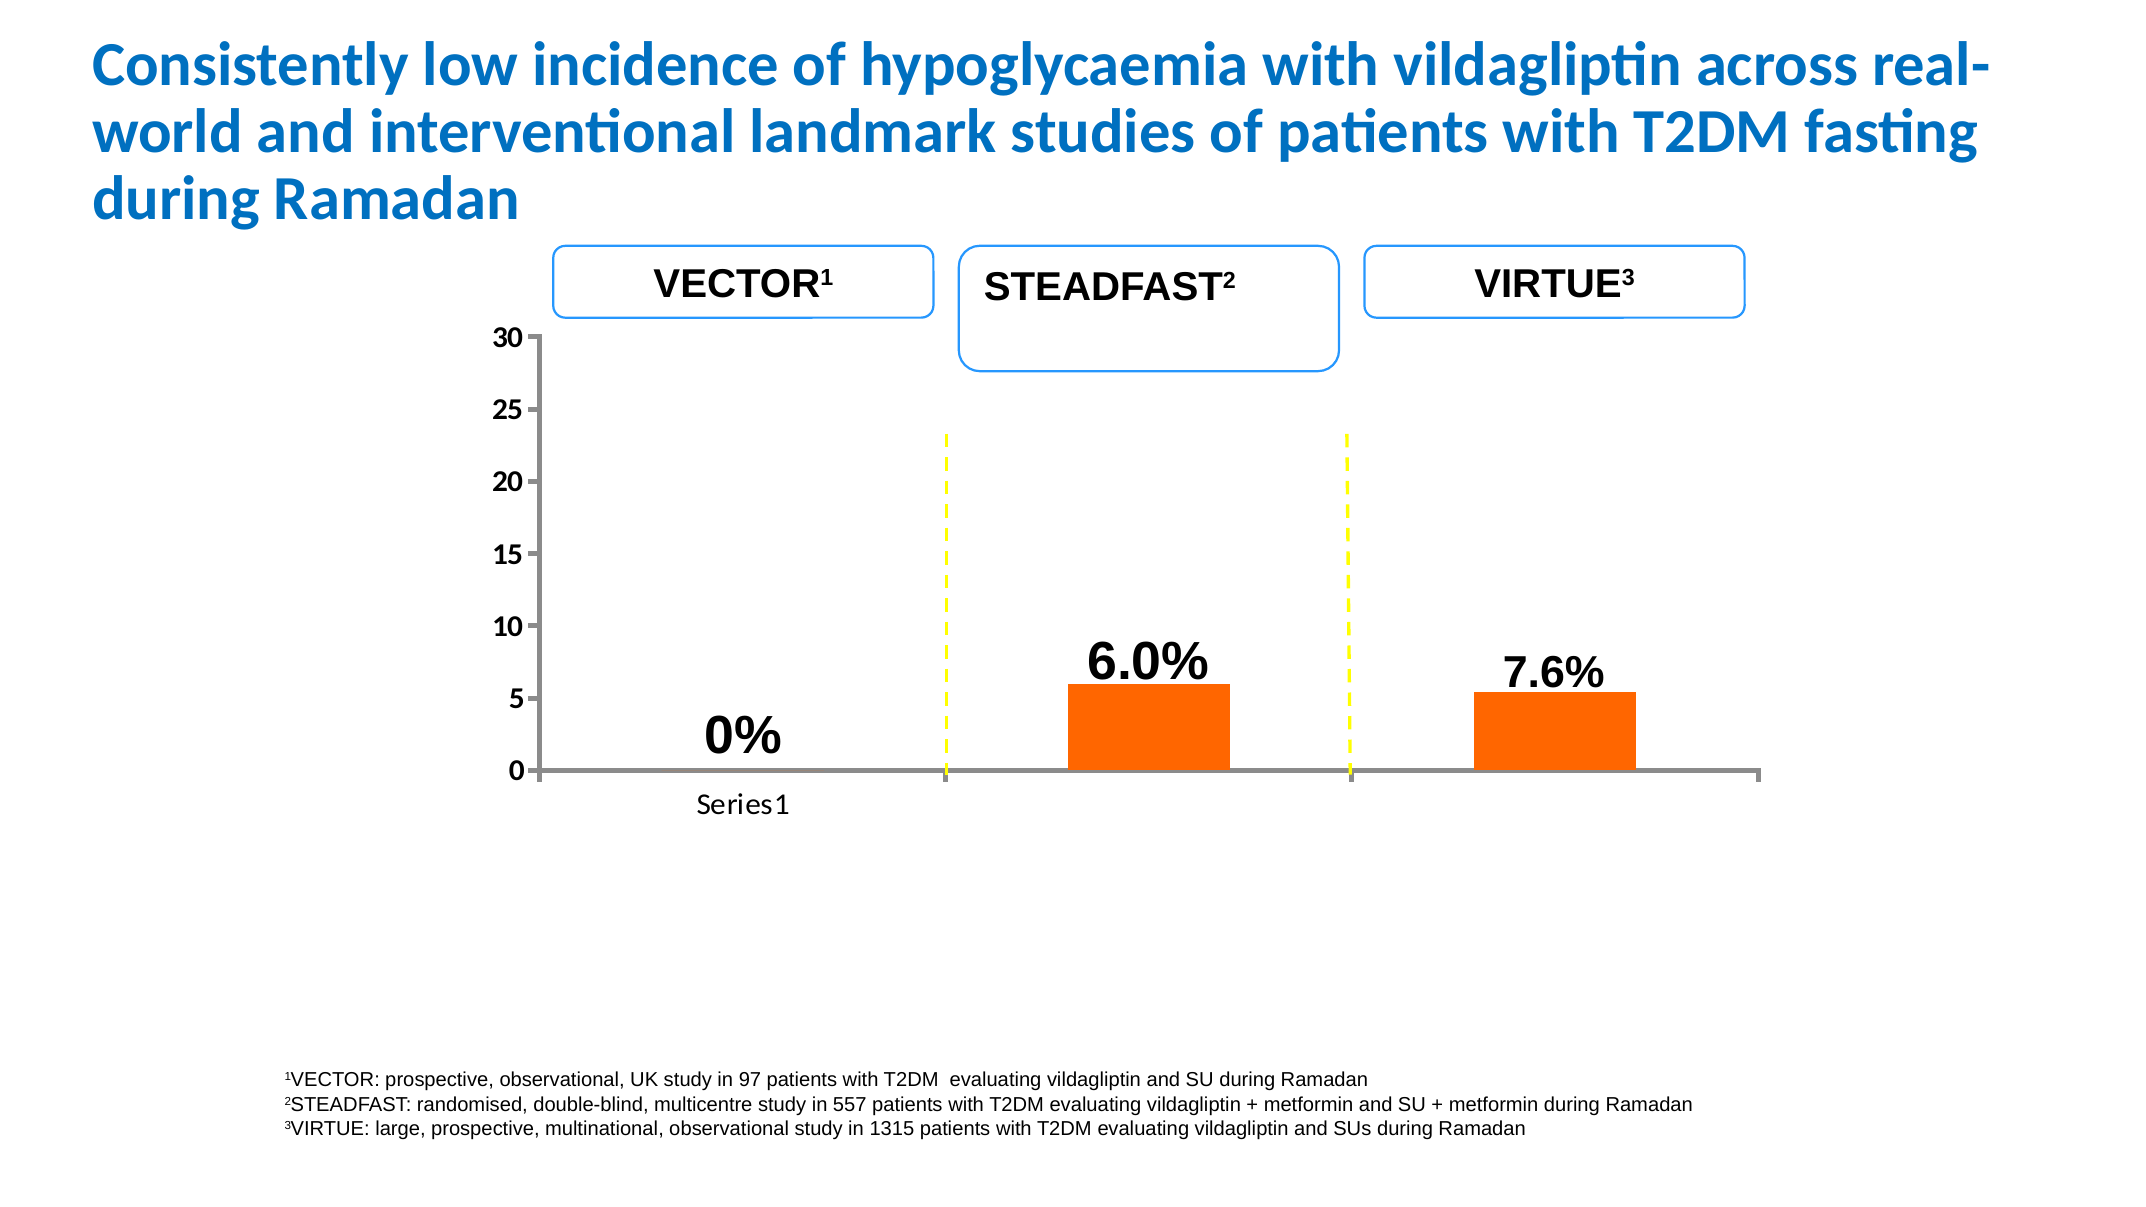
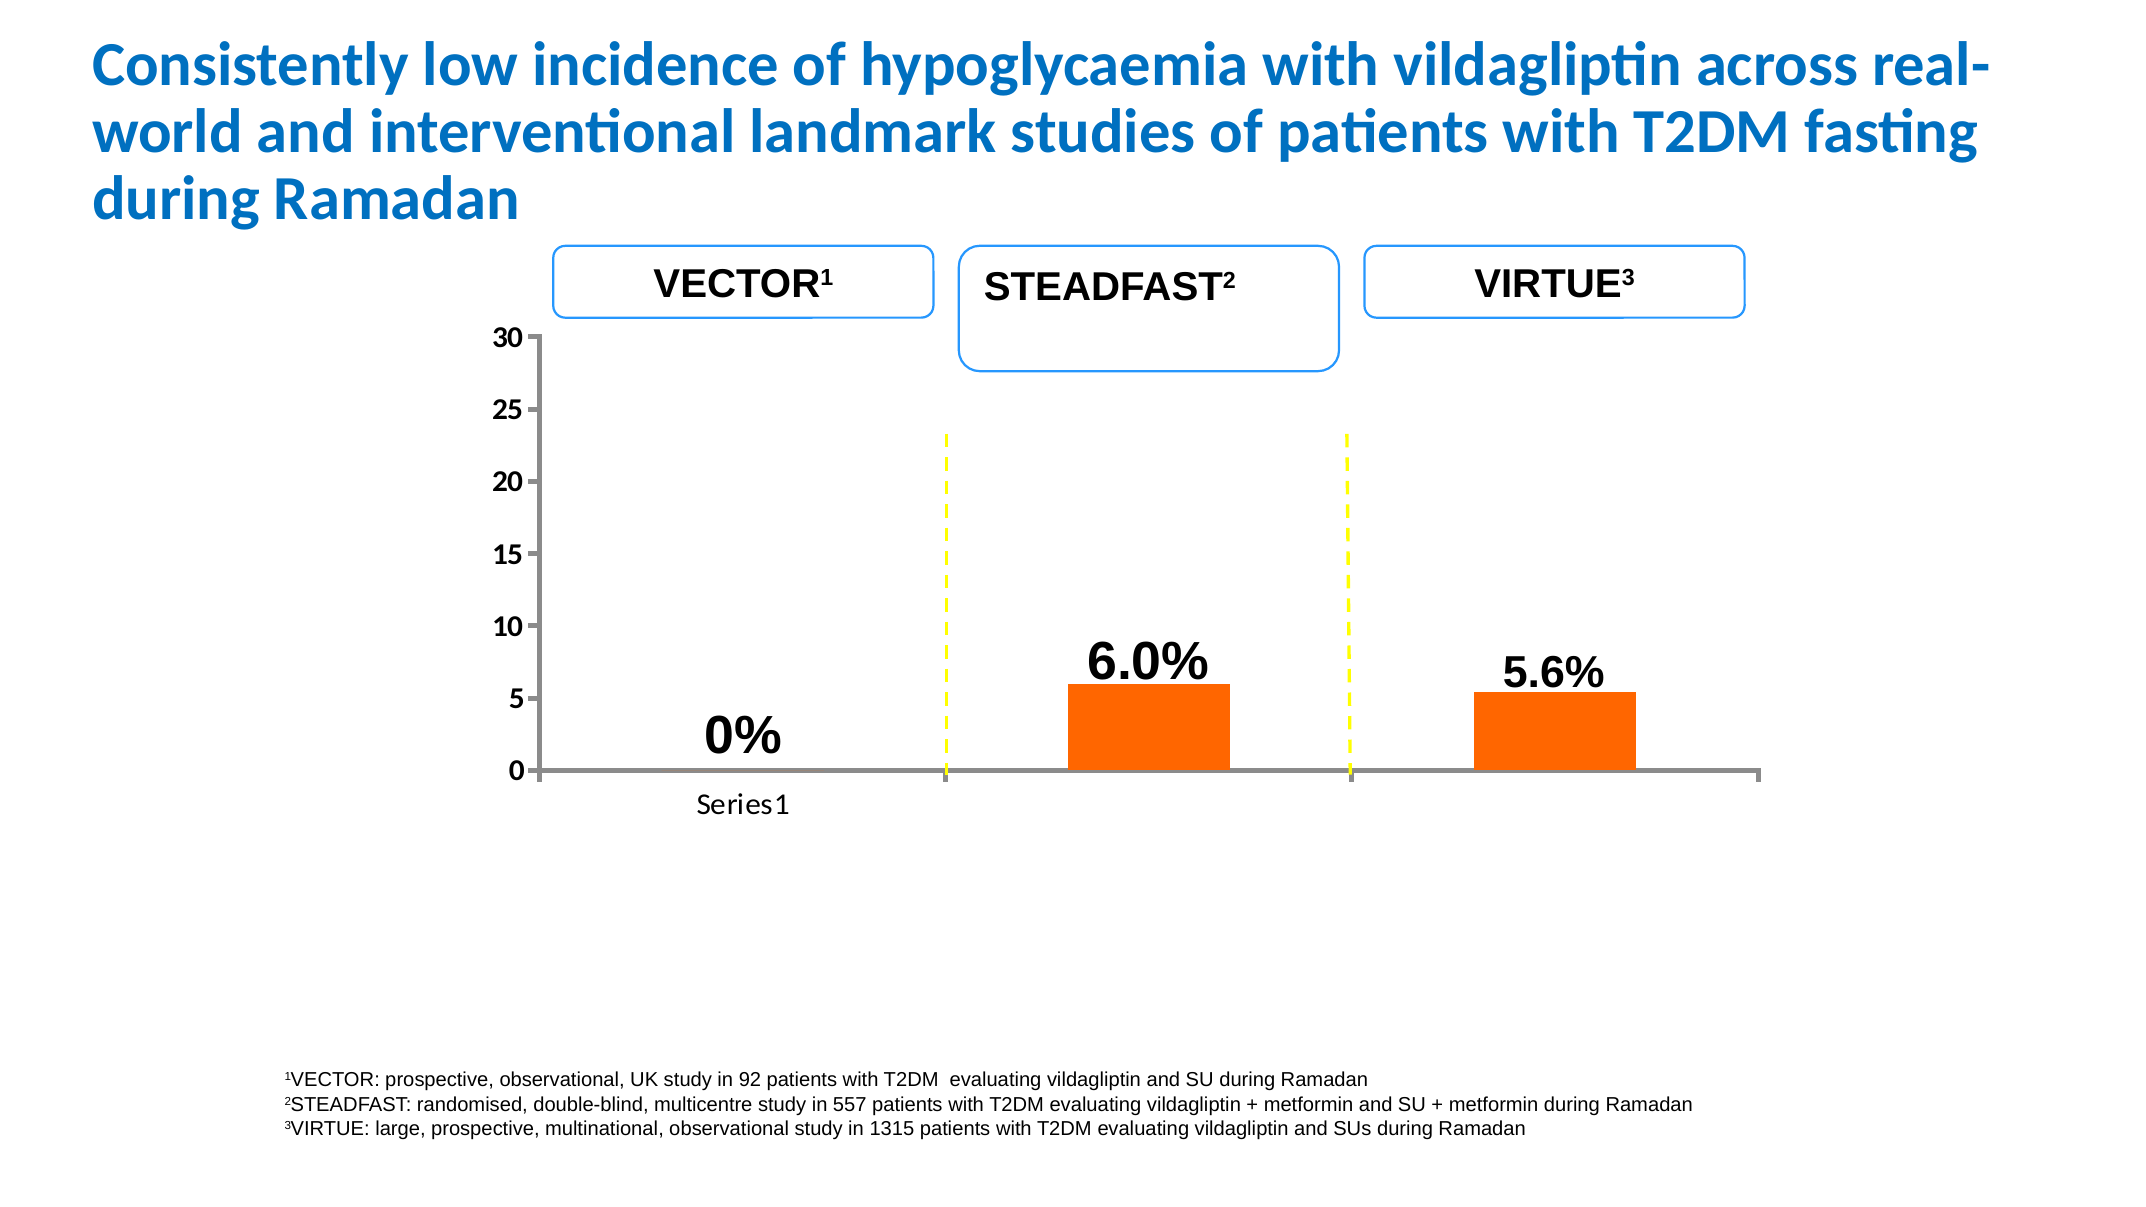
7.6%: 7.6% -> 5.6% (1554, 673)
97: 97 -> 92 (750, 1080)
